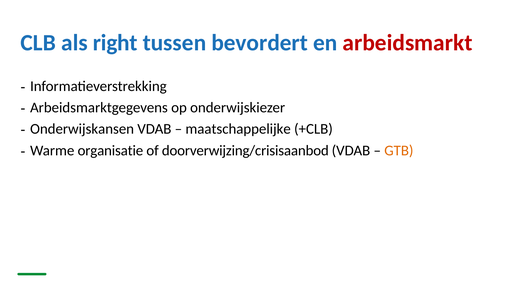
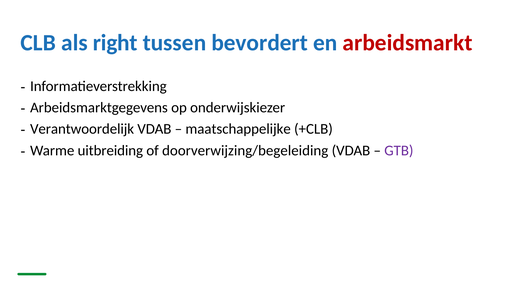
Onderwijskansen: Onderwijskansen -> Verantwoordelijk (82, 129)
organisatie: organisatie -> uitbreiding (110, 150)
doorverwijzing/crisisaanbod: doorverwijzing/crisisaanbod -> doorverwijzing/begeleiding (245, 150)
GTB colour: orange -> purple (399, 150)
